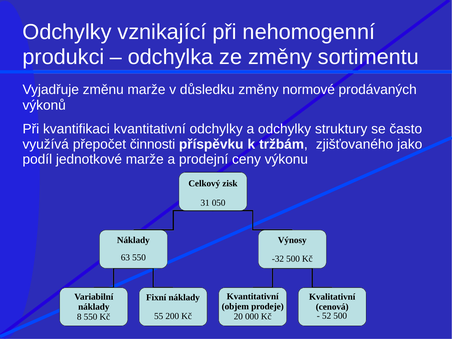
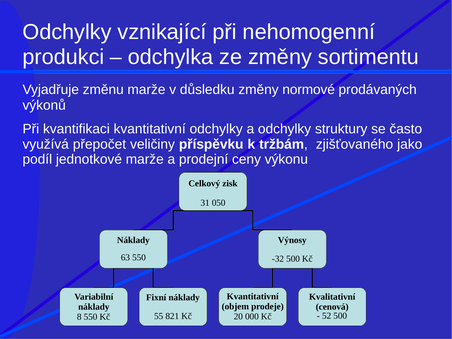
činnosti: činnosti -> veličiny (152, 144)
200: 200 -> 821 (172, 316)
